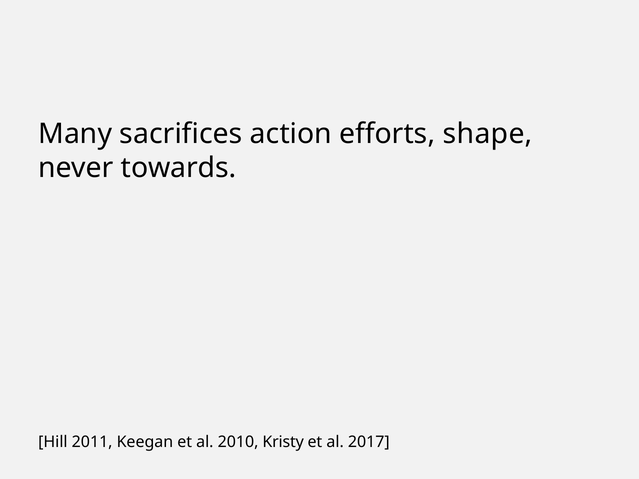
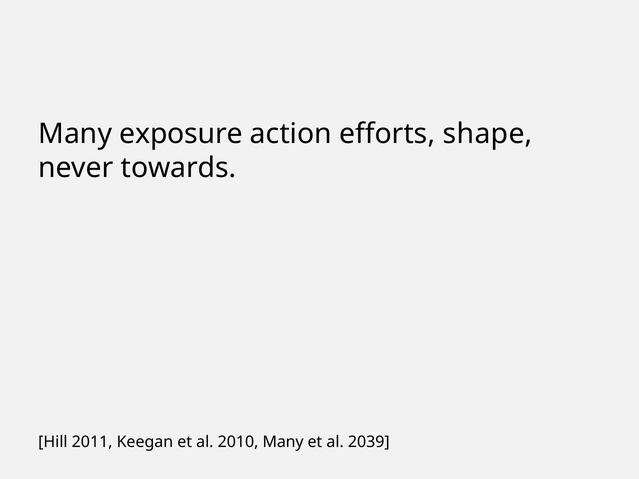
sacrifices: sacrifices -> exposure (181, 134)
2010 Kristy: Kristy -> Many (283, 442)
2017: 2017 -> 2039 (369, 442)
